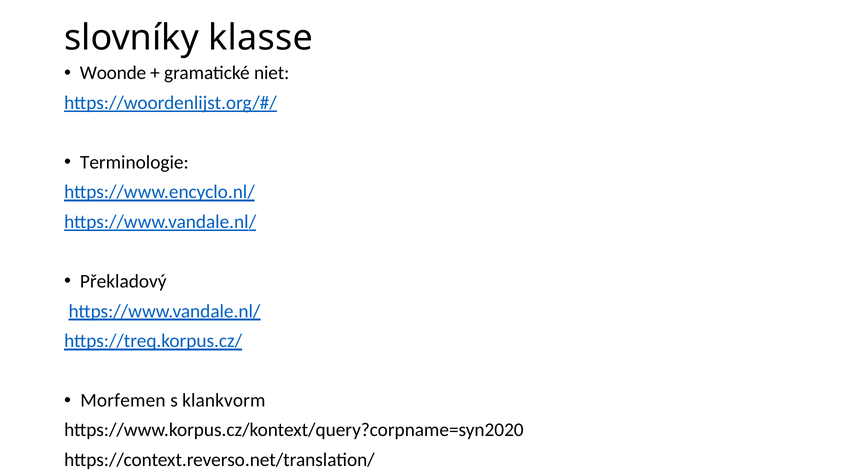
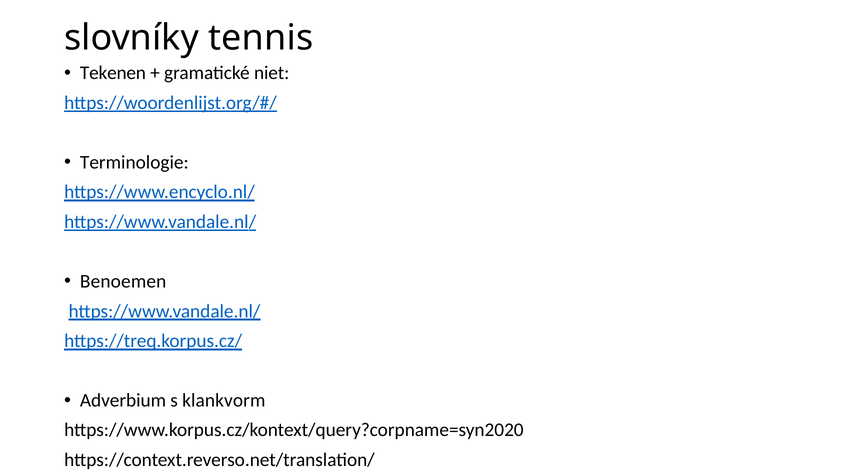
klasse: klasse -> tennis (261, 38)
Woonde: Woonde -> Tekenen (113, 73)
Překladový: Překladový -> Benoemen (123, 281)
Morfemen: Morfemen -> Adverbium (123, 400)
